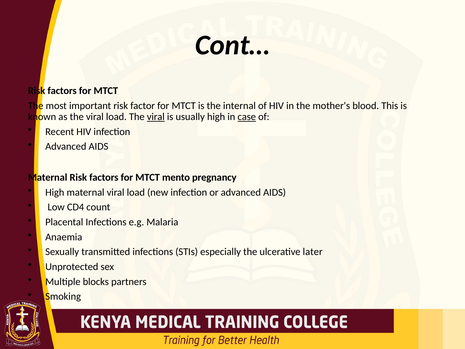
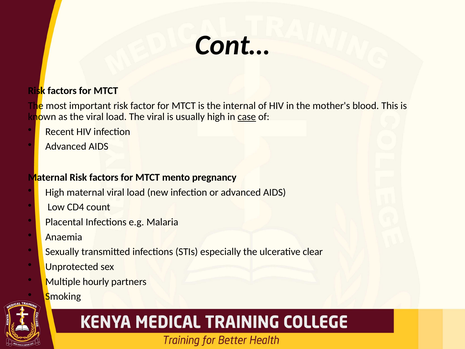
viral underline: present -> none (156, 117)
later: later -> clear (313, 252)
blocks: blocks -> hourly (96, 281)
